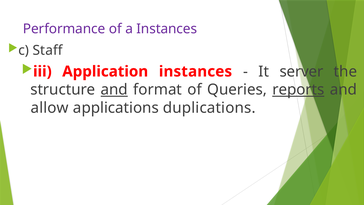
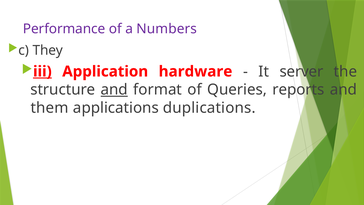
a Instances: Instances -> Numbers (167, 29)
Staff: Staff -> They (48, 50)
iii underline: none -> present (42, 71)
Application instances: instances -> hardware (195, 71)
reports underline: present -> none (298, 90)
allow: allow -> them (50, 108)
